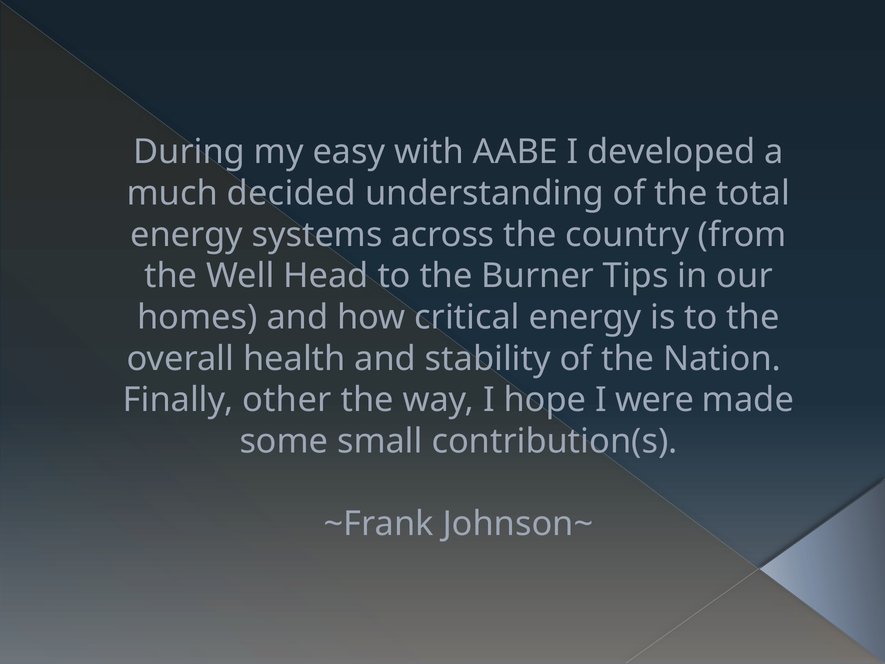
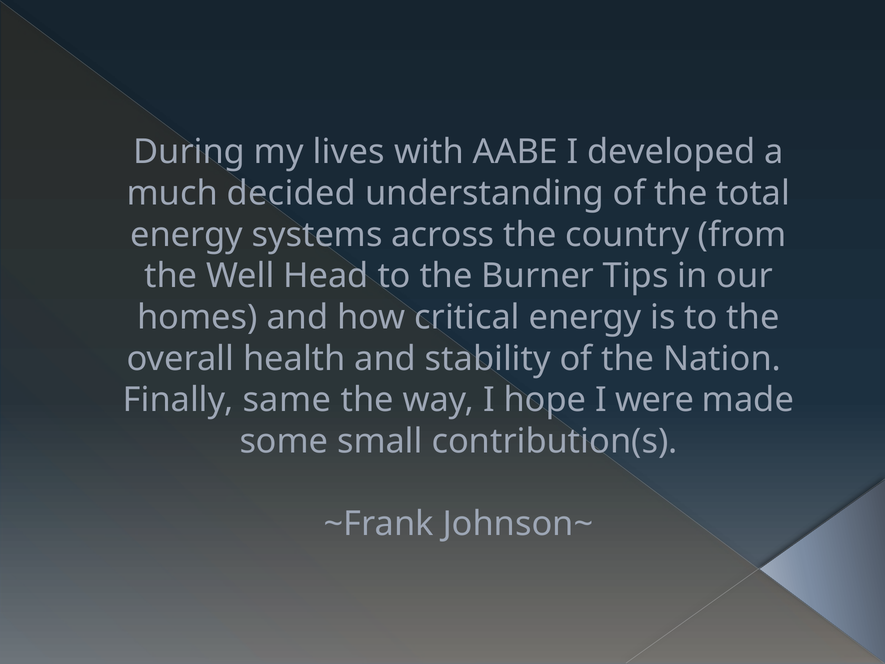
easy: easy -> lives (349, 152)
other: other -> same (287, 400)
